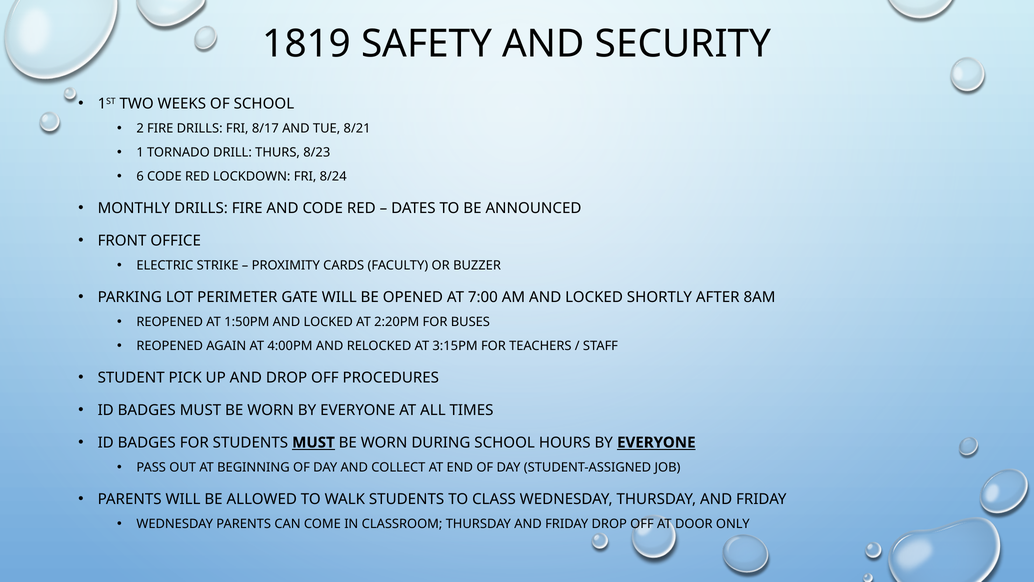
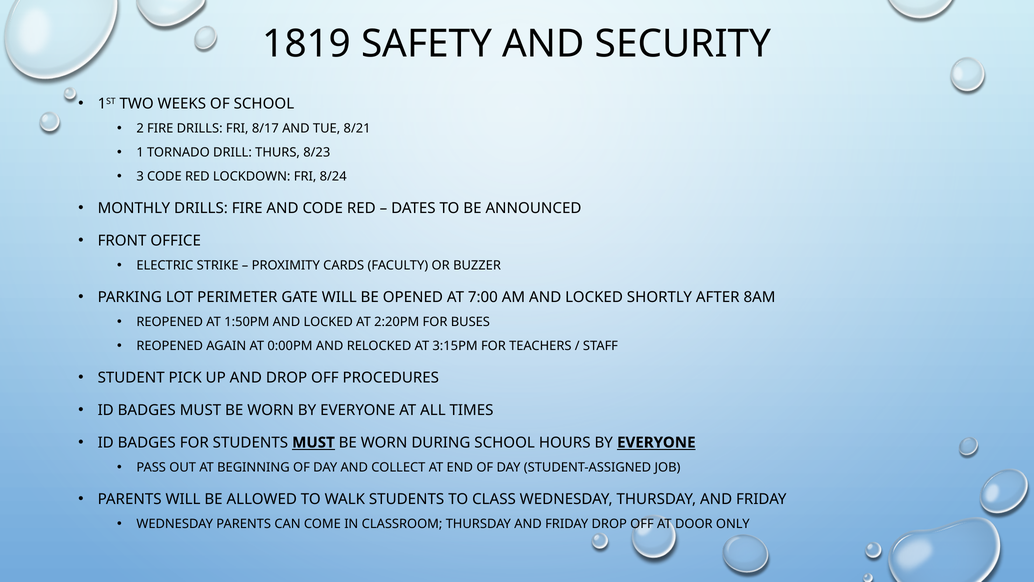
6: 6 -> 3 (140, 177)
4:00PM: 4:00PM -> 0:00PM (290, 346)
